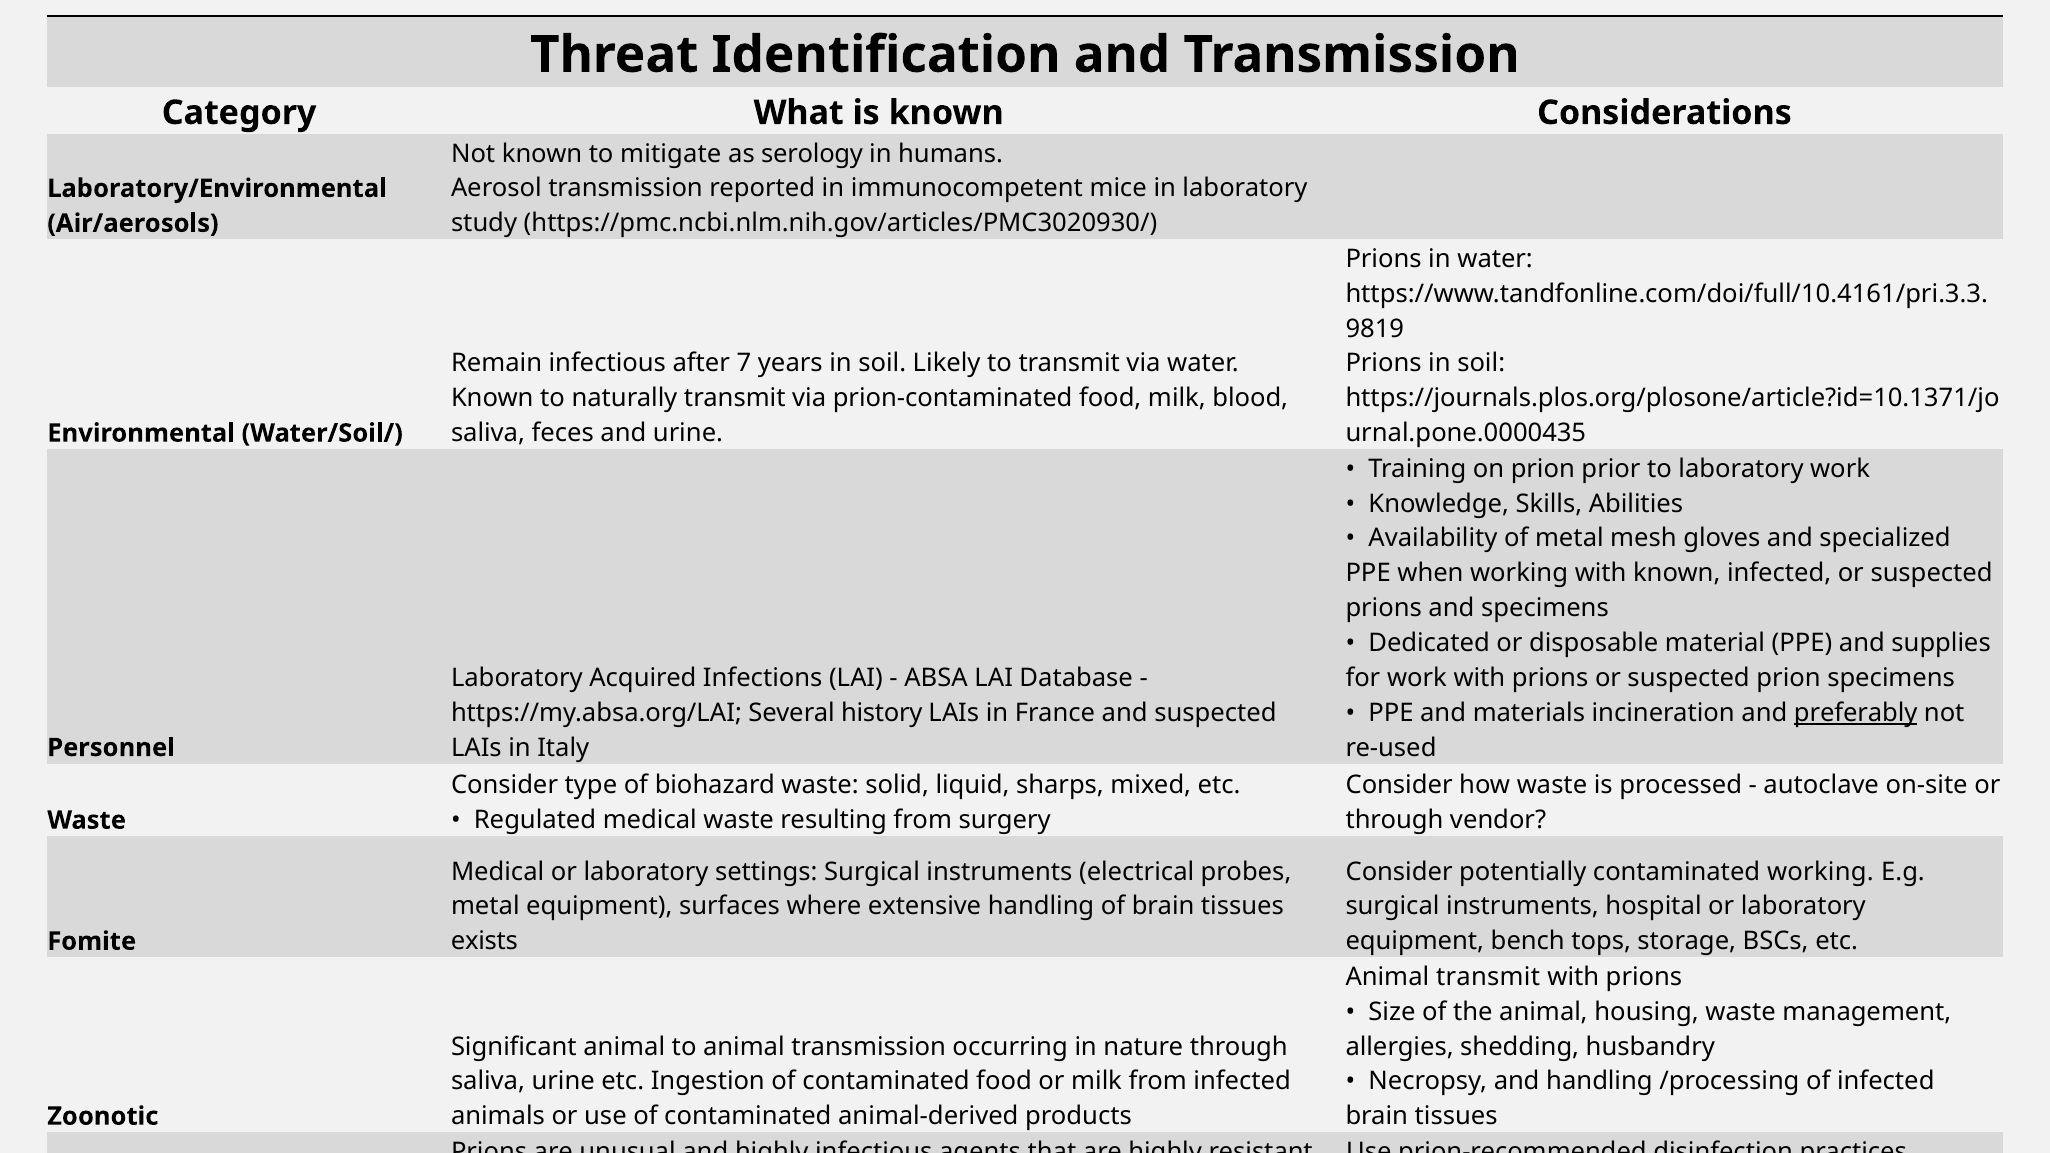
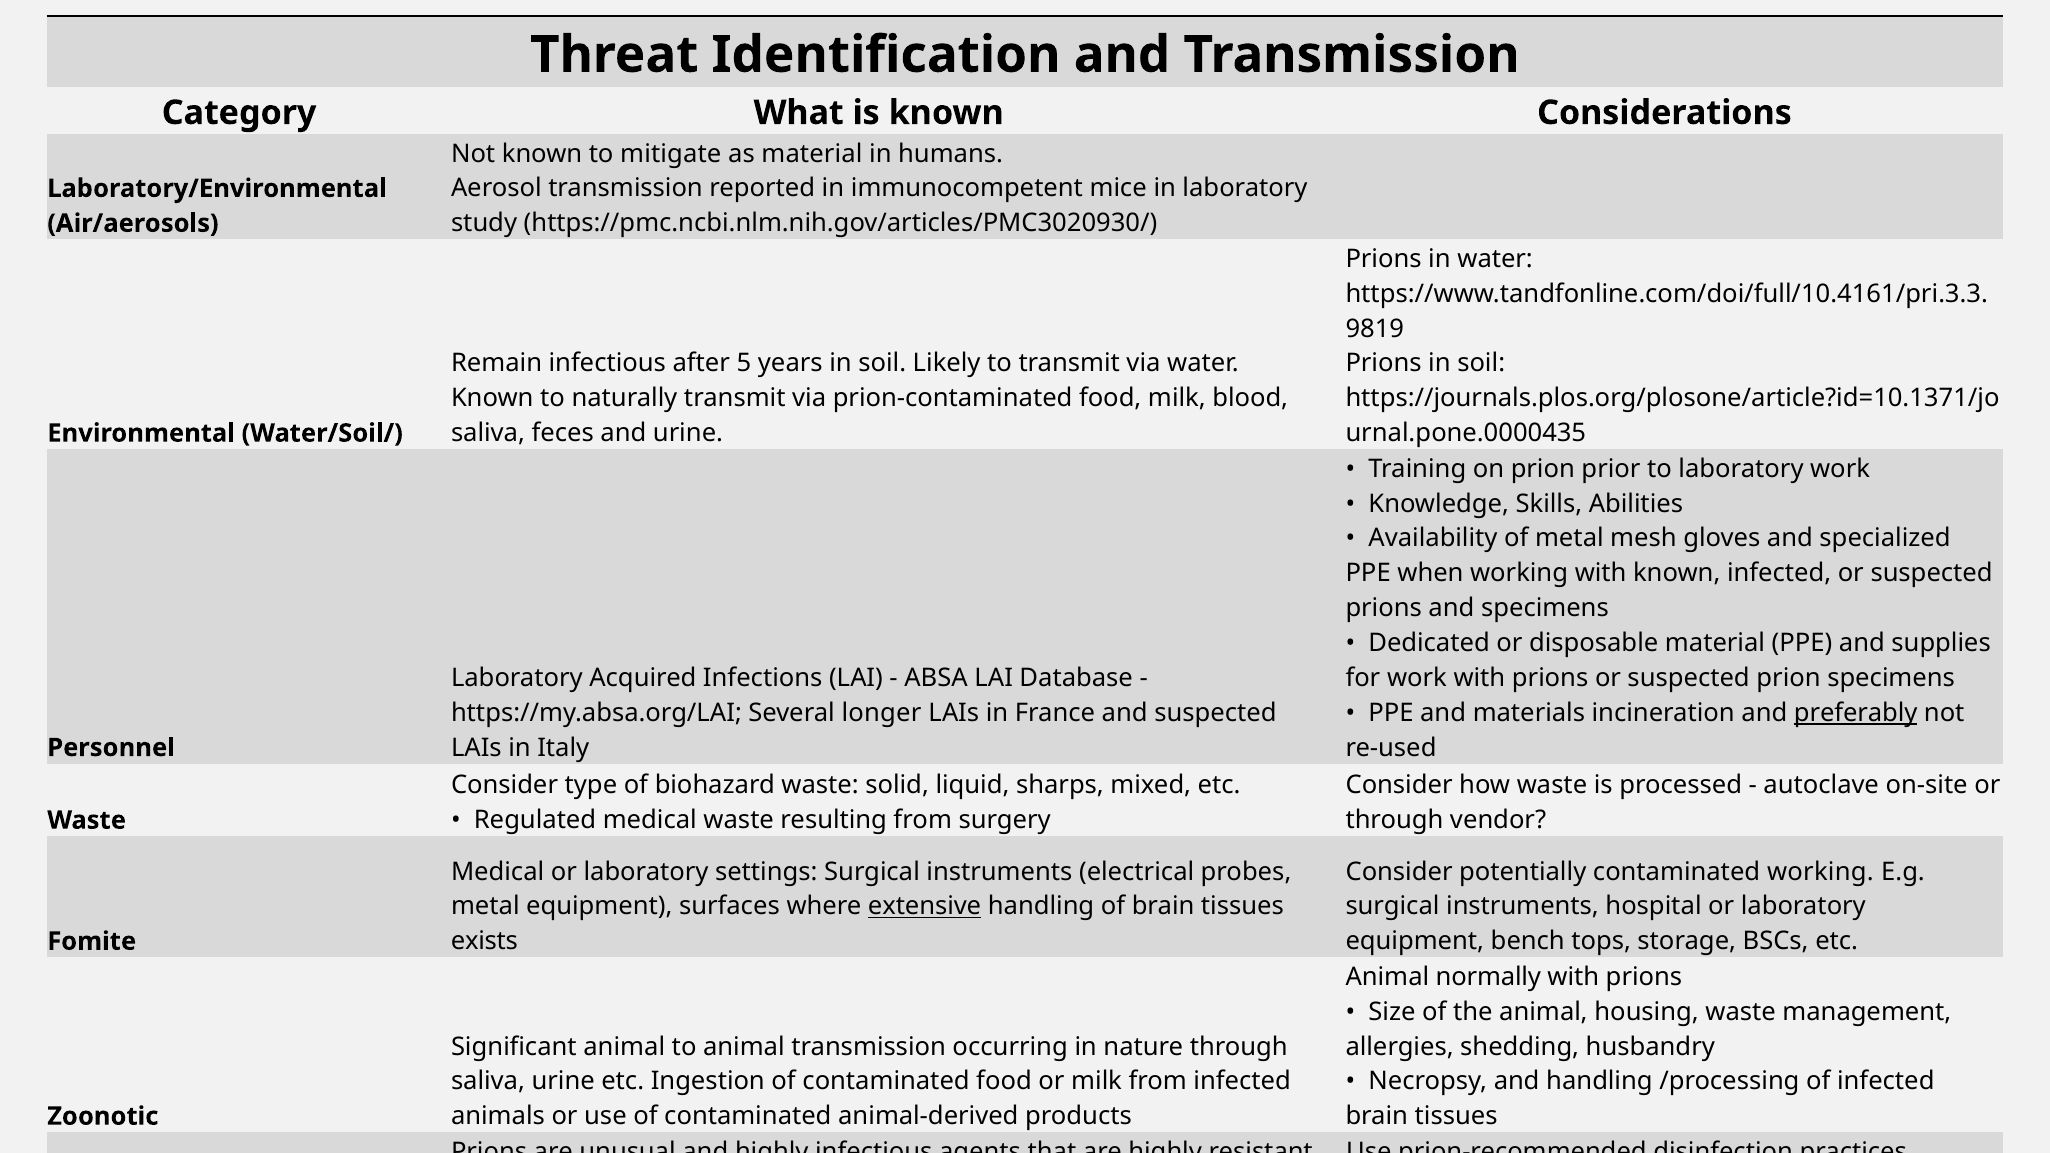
as serology: serology -> material (812, 154)
7: 7 -> 5 (744, 364)
Several history: history -> longer (882, 713)
extensive underline: none -> present (925, 907)
Animal transmit: transmit -> normally (1488, 977)
